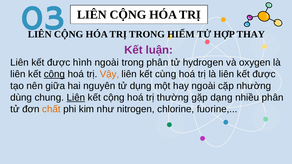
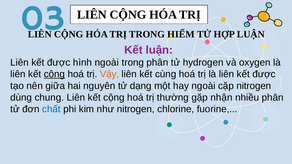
HỢP THAY: THAY -> LUẬN (251, 34)
dụng: dụng -> dạng (141, 86)
cặp nhường: nhường -> nitrogen (254, 86)
Liên underline: present -> none (76, 98)
dạng: dạng -> nhận (221, 98)
chất colour: orange -> blue (51, 109)
